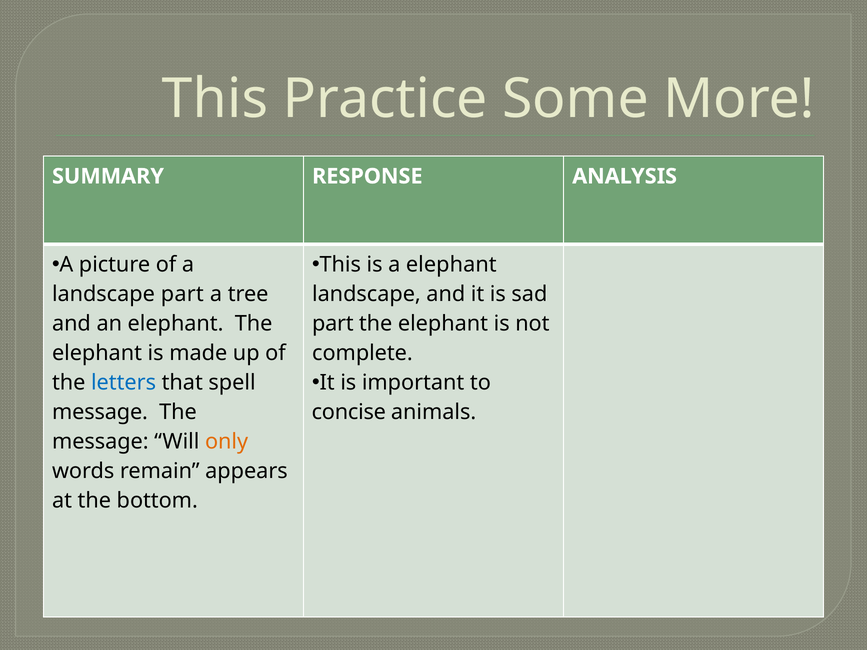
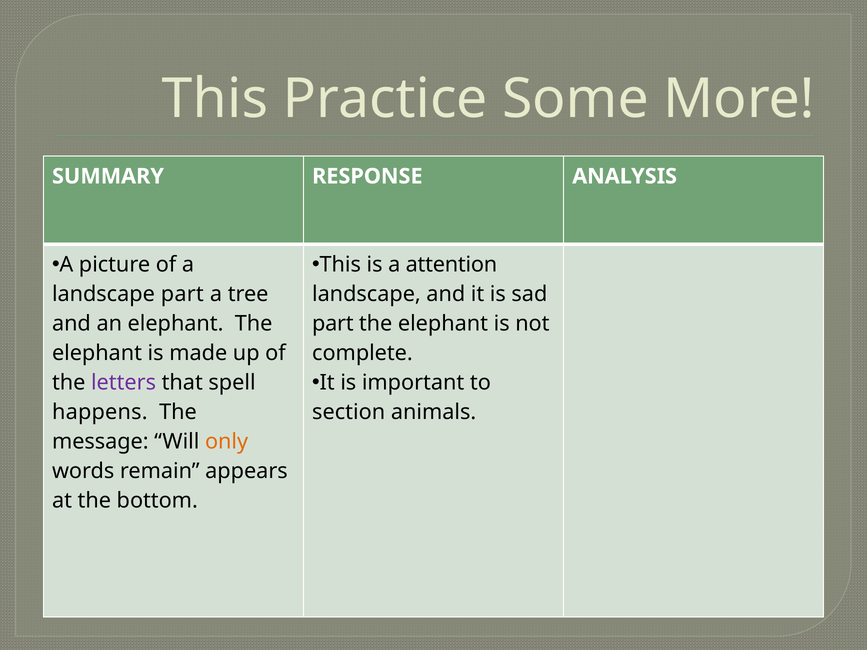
a elephant: elephant -> attention (451, 265)
letters colour: blue -> purple (124, 383)
message: message -> happens (100, 412)
concise: concise -> section (349, 412)
